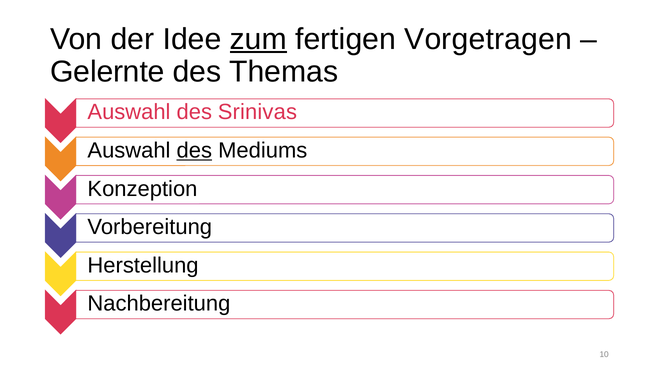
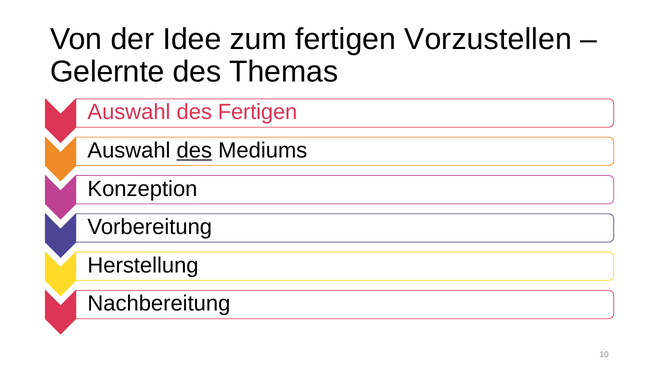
zum underline: present -> none (258, 39)
Vorgetragen: Vorgetragen -> Vorzustellen (488, 39)
des Srinivas: Srinivas -> Fertigen (258, 112)
